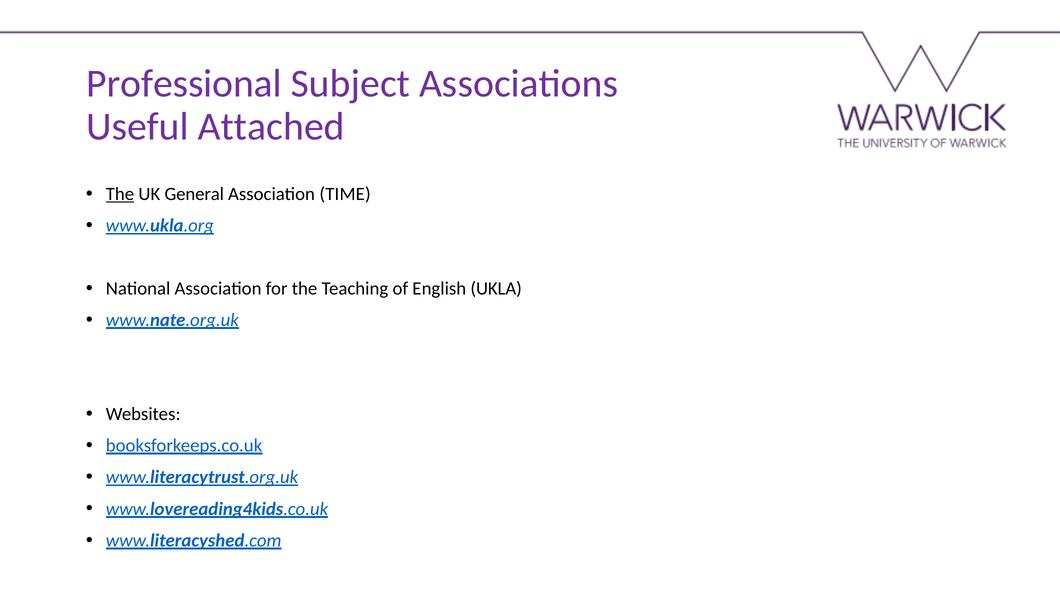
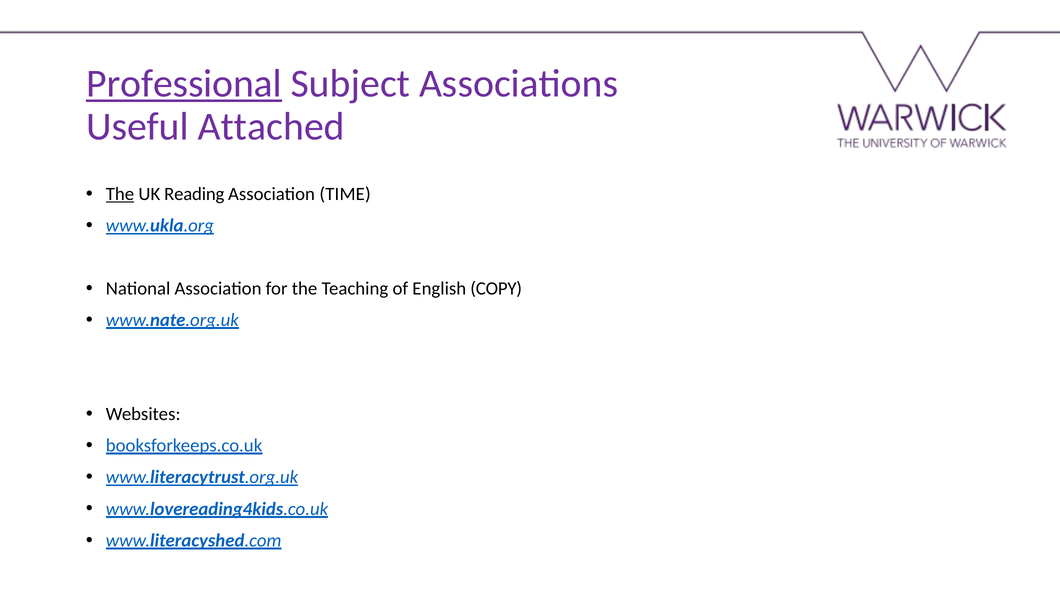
Professional underline: none -> present (184, 84)
General: General -> Reading (194, 194)
UKLA: UKLA -> COPY (496, 288)
